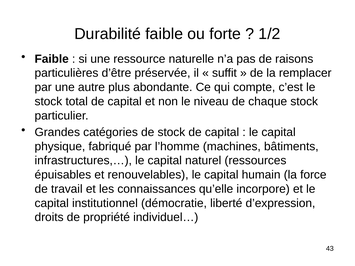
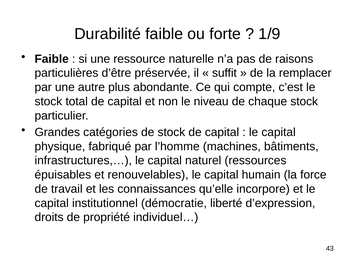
1/2: 1/2 -> 1/9 (269, 34)
